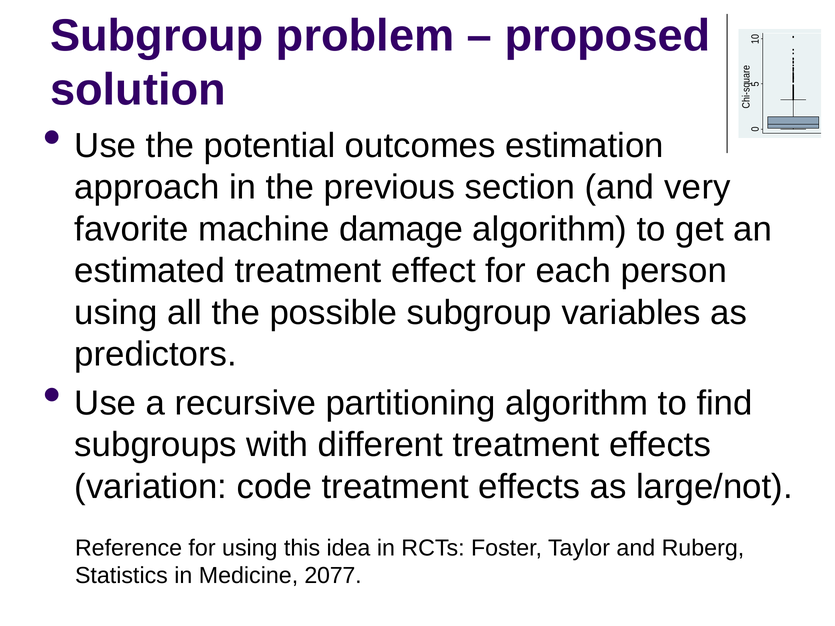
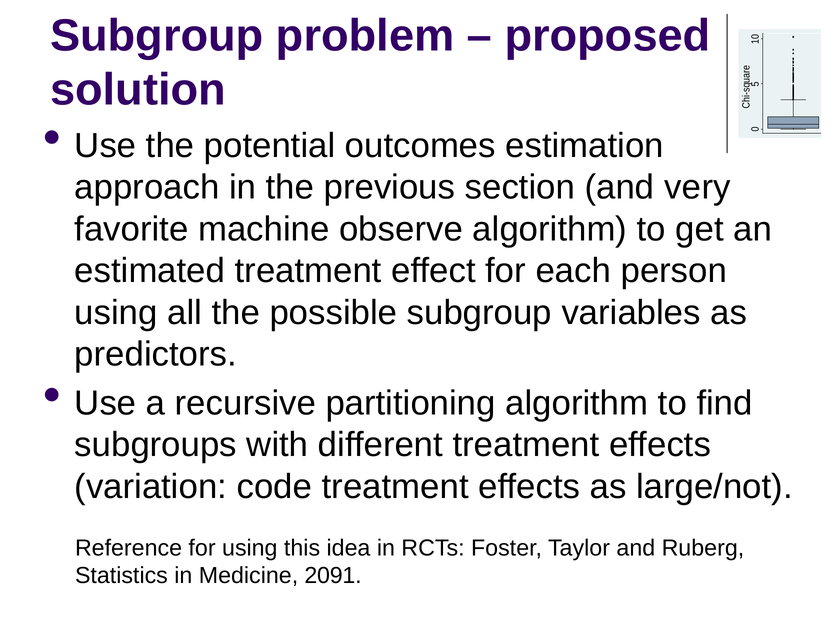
damage: damage -> observe (401, 229)
2077: 2077 -> 2091 (333, 576)
